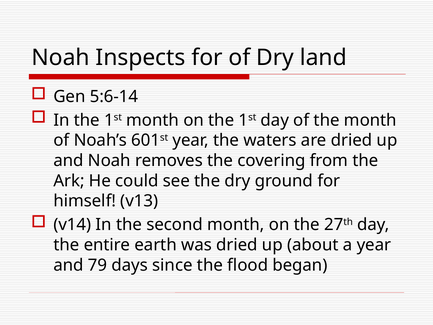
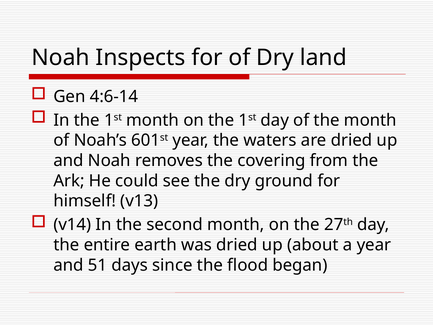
5:6-14: 5:6-14 -> 4:6-14 (114, 96)
79: 79 -> 51 (98, 265)
